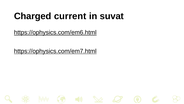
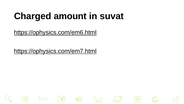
current: current -> amount (70, 16)
